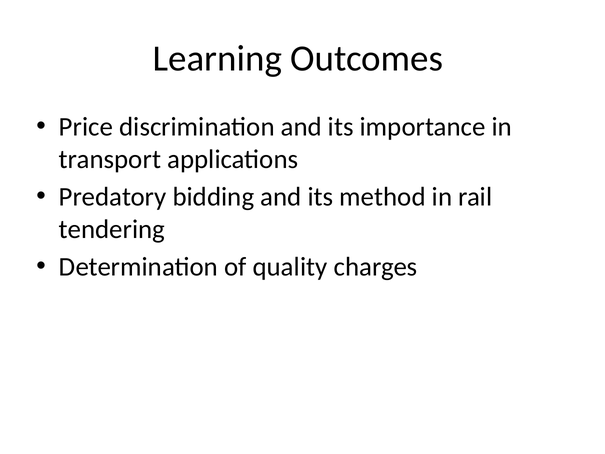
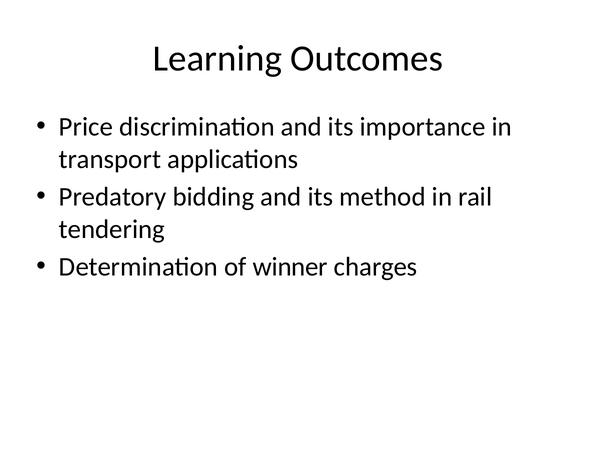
quality: quality -> winner (290, 267)
